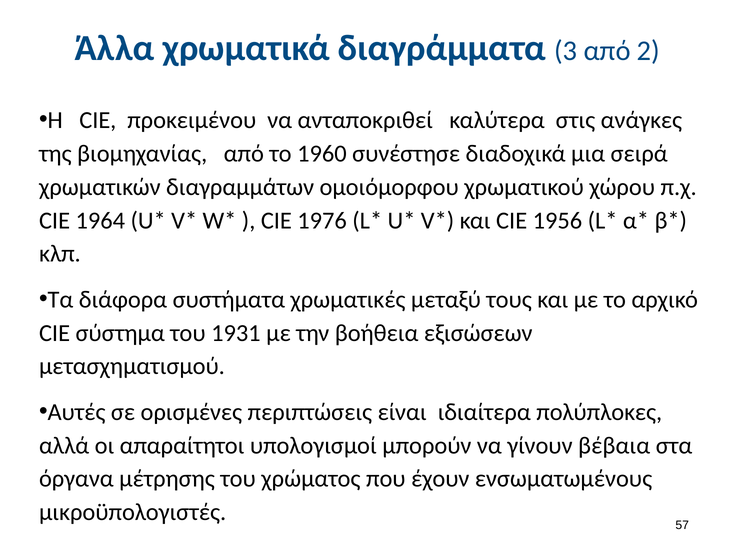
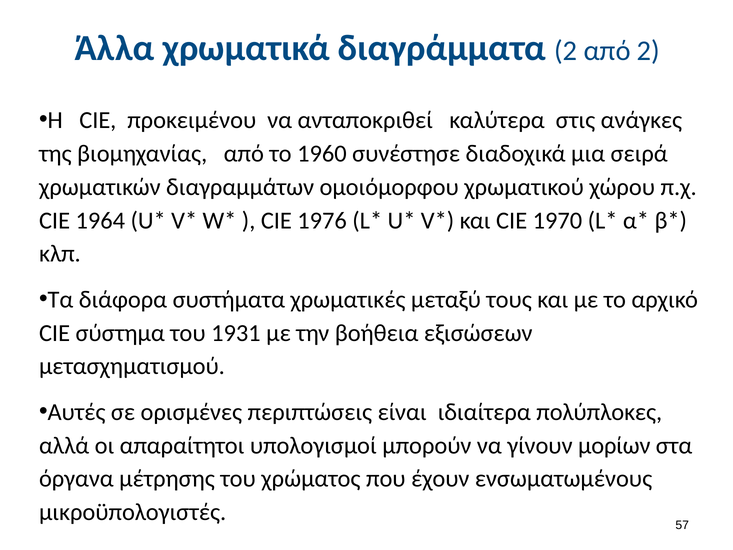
διαγράμματα 3: 3 -> 2 (566, 51)
1956: 1956 -> 1970 (557, 220)
βέβαια: βέβαια -> μορίων (614, 445)
